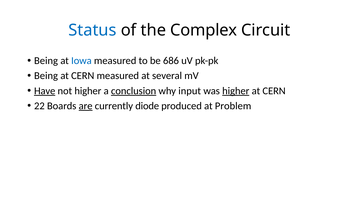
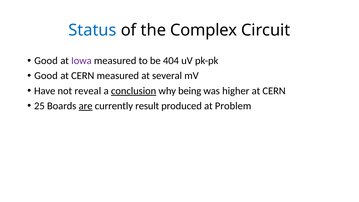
Being: Being -> Good (46, 61)
Iowa colour: blue -> purple (81, 61)
686: 686 -> 404 (171, 61)
Being: Being -> Good (46, 76)
Have underline: present -> none (45, 91)
not higher: higher -> reveal (88, 91)
input: input -> being (190, 91)
higher underline: present -> none (236, 91)
22: 22 -> 25 (39, 106)
diode: diode -> result (147, 106)
